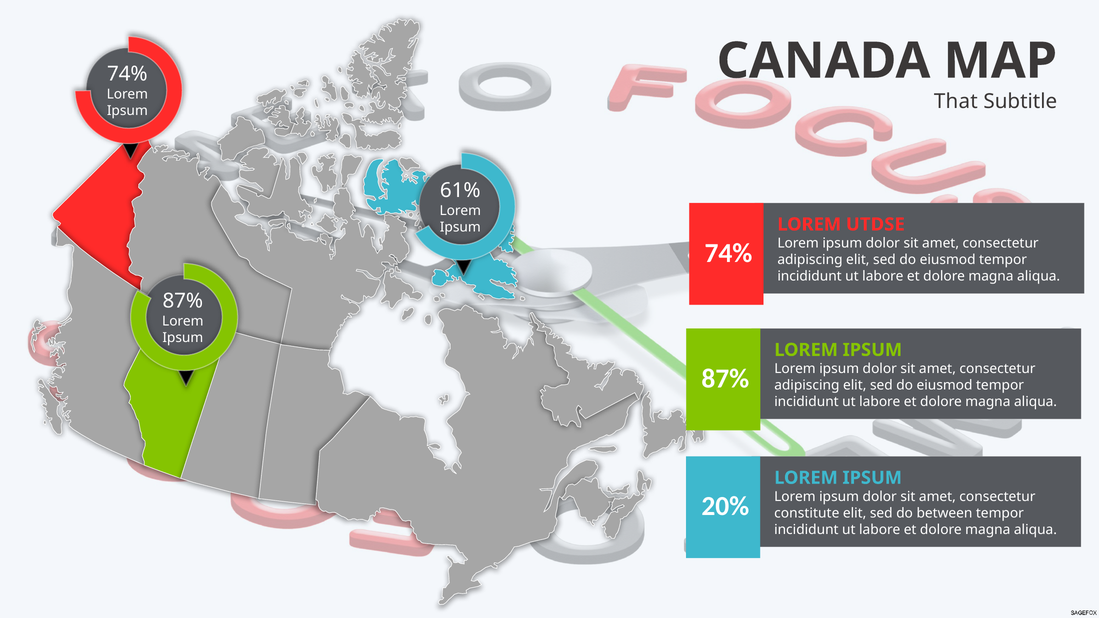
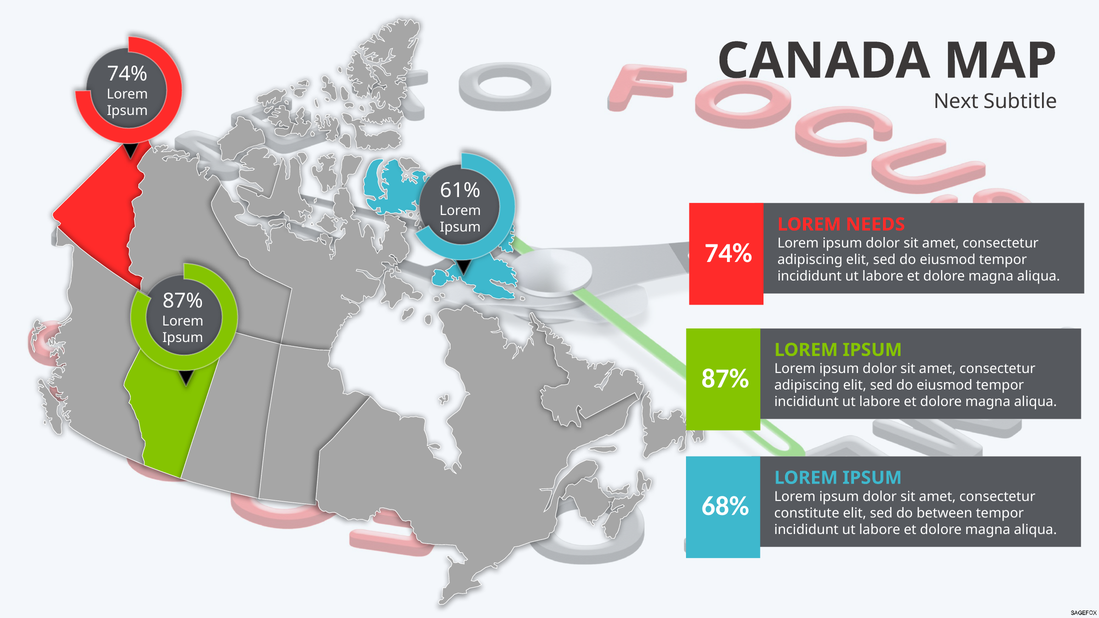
That: That -> Next (956, 102)
UTDSE: UTDSE -> NEEDS (875, 224)
20%: 20% -> 68% (725, 506)
